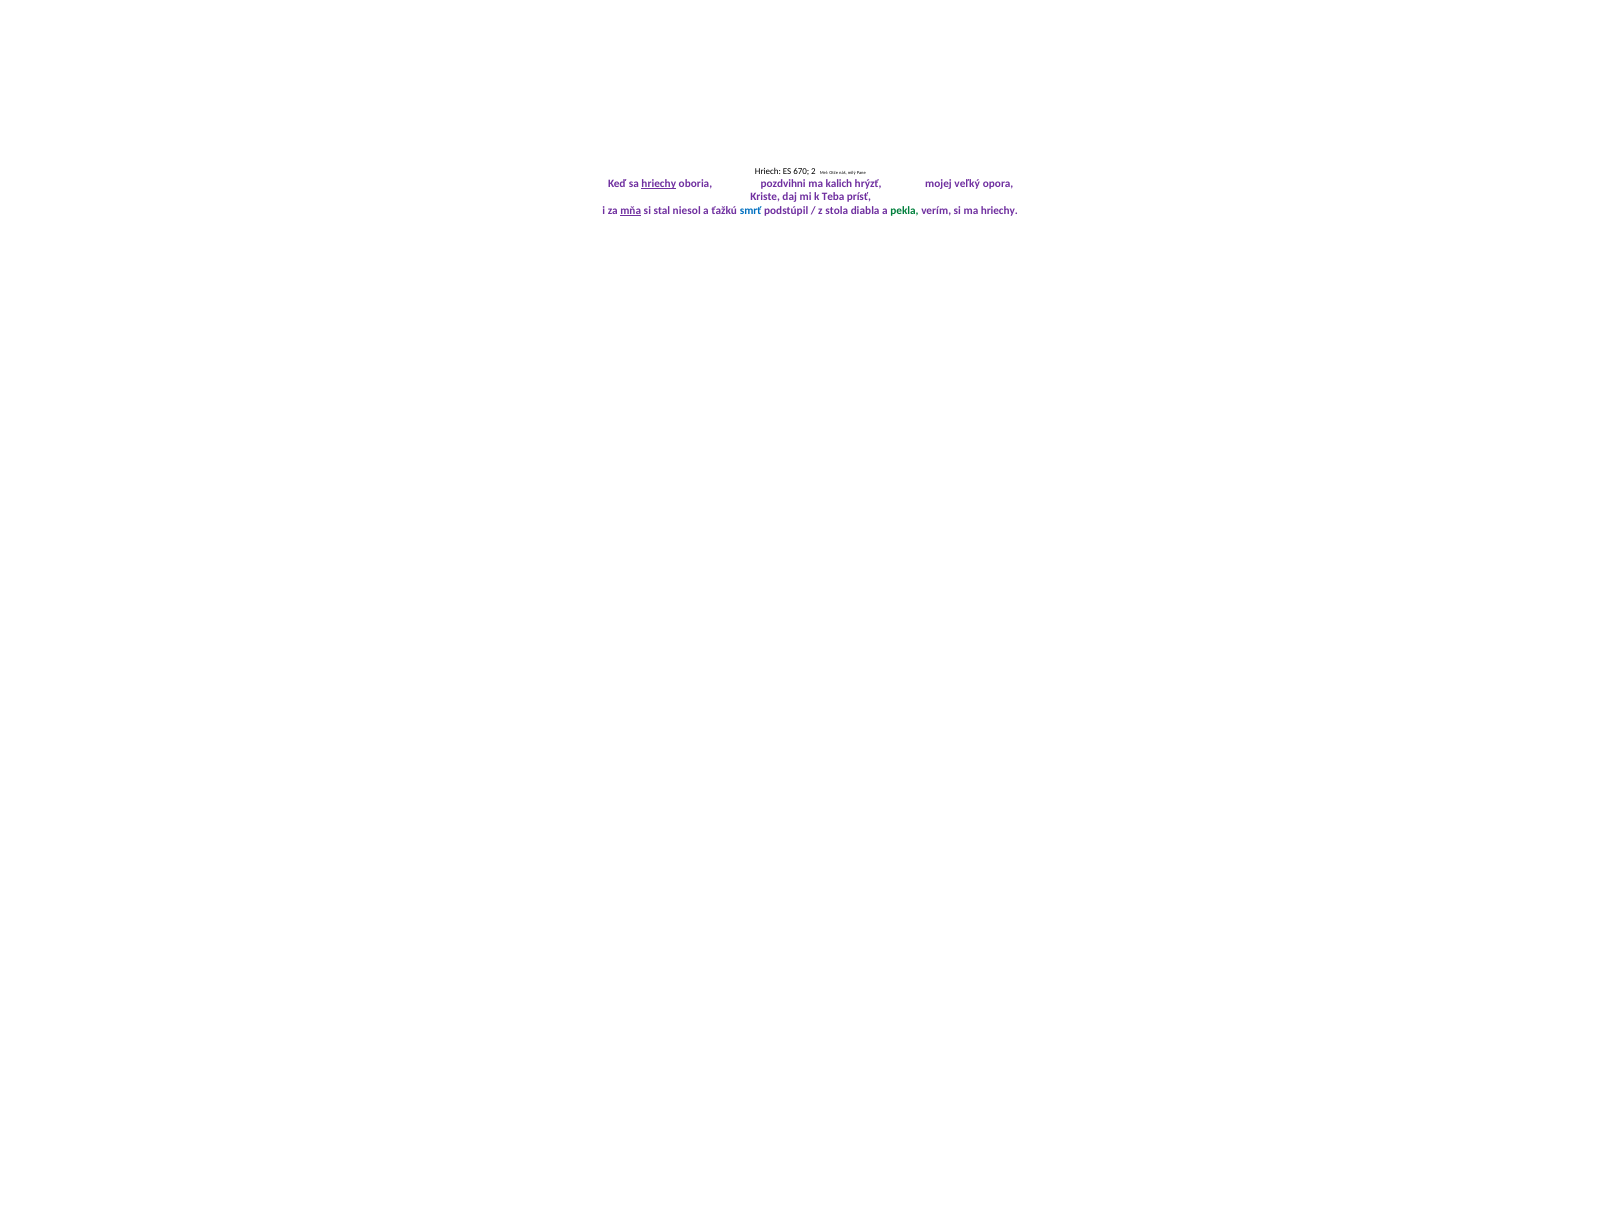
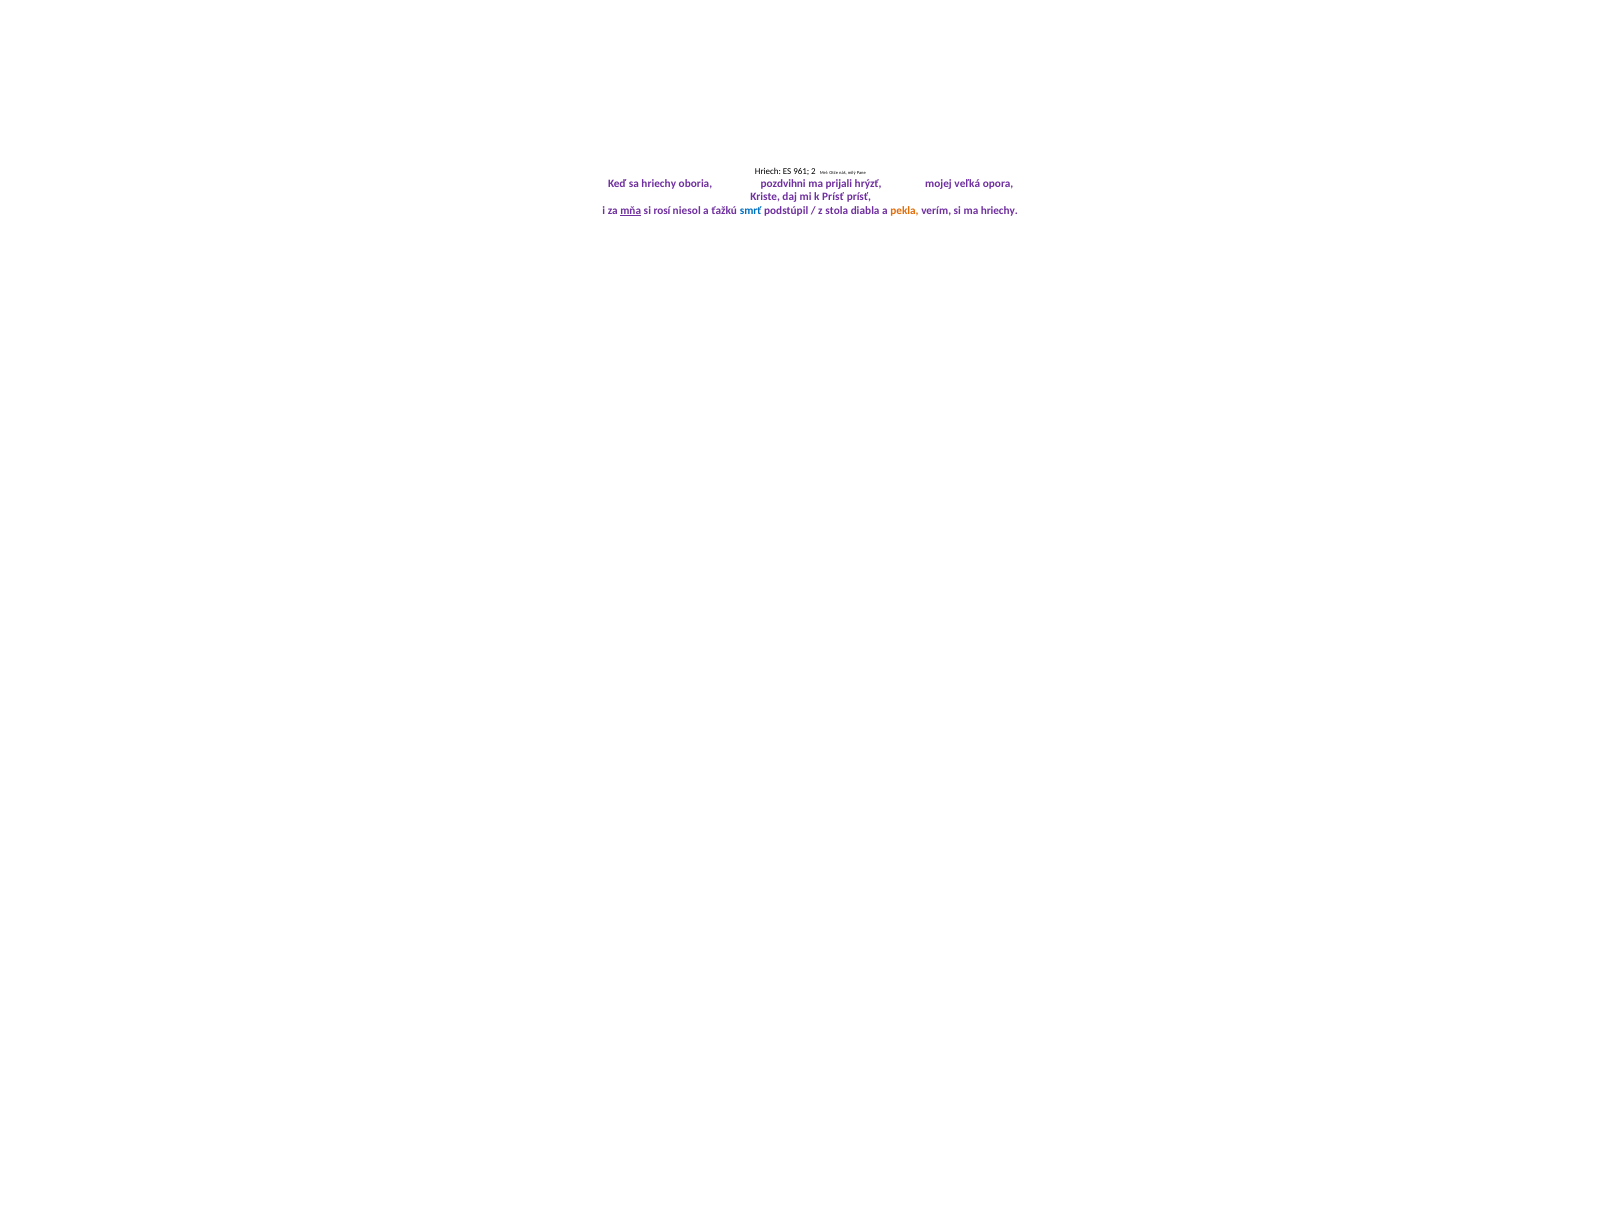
670: 670 -> 961 (801, 171)
hriechy underline: present -> none (659, 183)
kalich: kalich -> prijali (839, 183)
veľký: veľký -> veľká (967, 183)
k Teba: Teba -> Prísť (833, 197)
stal: stal -> rosí (662, 210)
pekla colour: green -> orange (905, 210)
